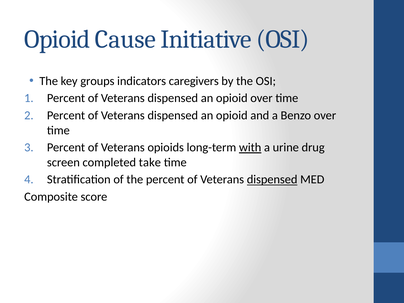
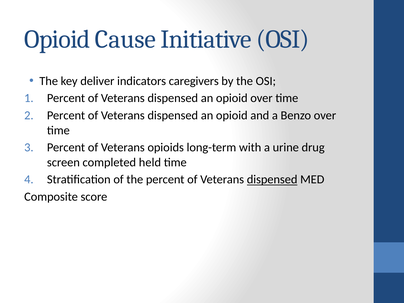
groups: groups -> deliver (97, 81)
with underline: present -> none (250, 148)
take: take -> held (150, 162)
